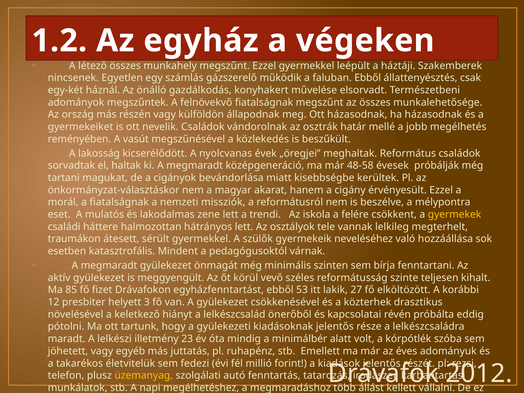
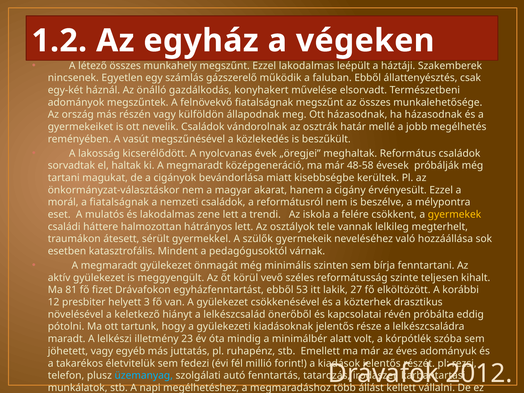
Ezzel gyermekkel: gyermekkel -> lakodalmas (306, 66)
nemzeti missziók: missziók -> családok (223, 202)
85: 85 -> 81 (71, 290)
üzemanyag colour: yellow -> light blue (144, 376)
